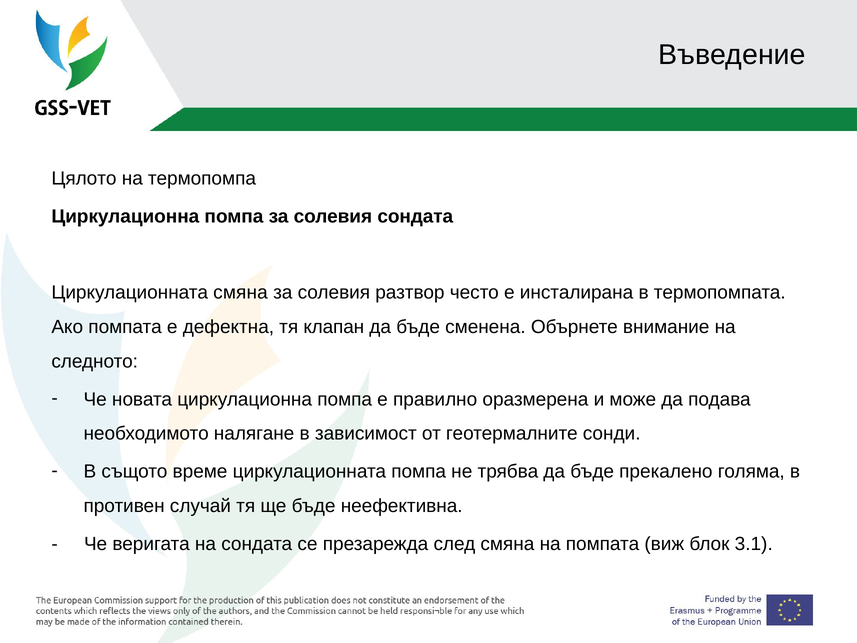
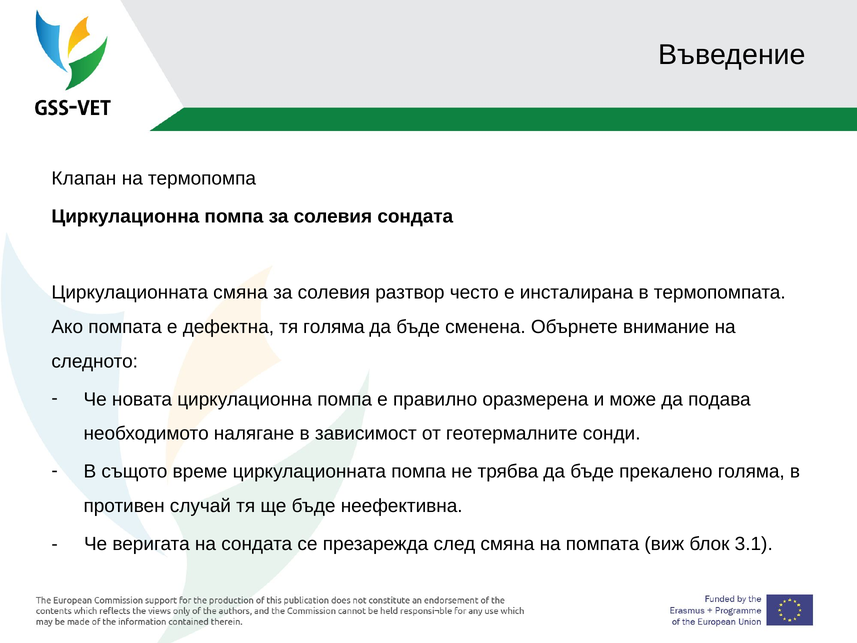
Цялото: Цялото -> Клапан (84, 178)
тя клапан: клапан -> голяма (334, 327)
